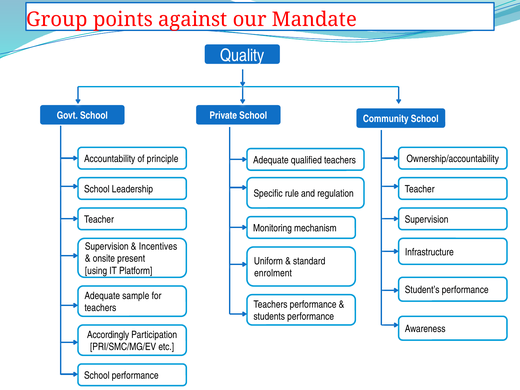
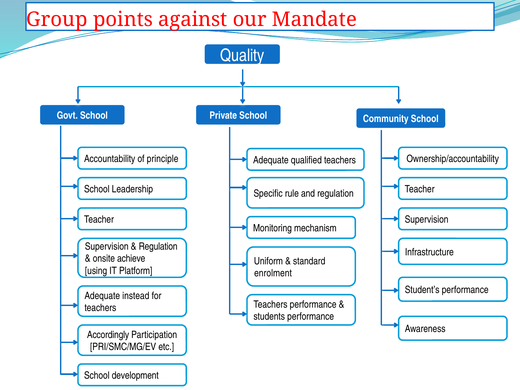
Incentives: Incentives -> Regulation (158, 246)
present: present -> achieve (131, 259)
sample: sample -> instead (136, 296)
School performance: performance -> development (135, 376)
